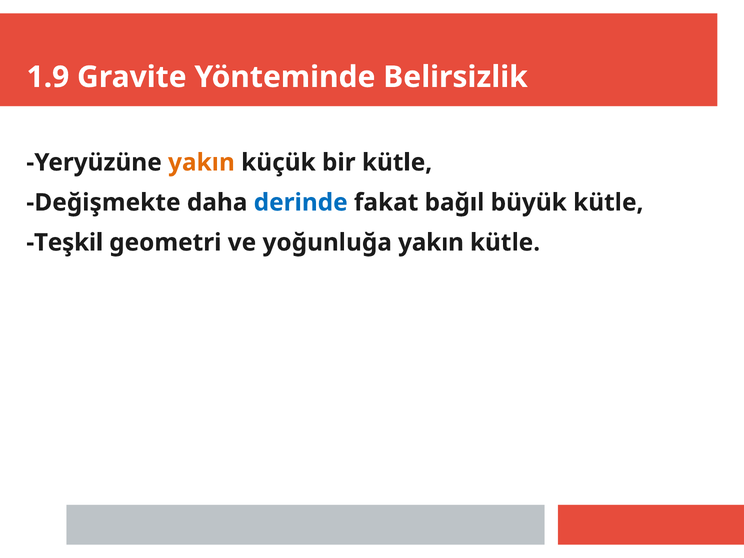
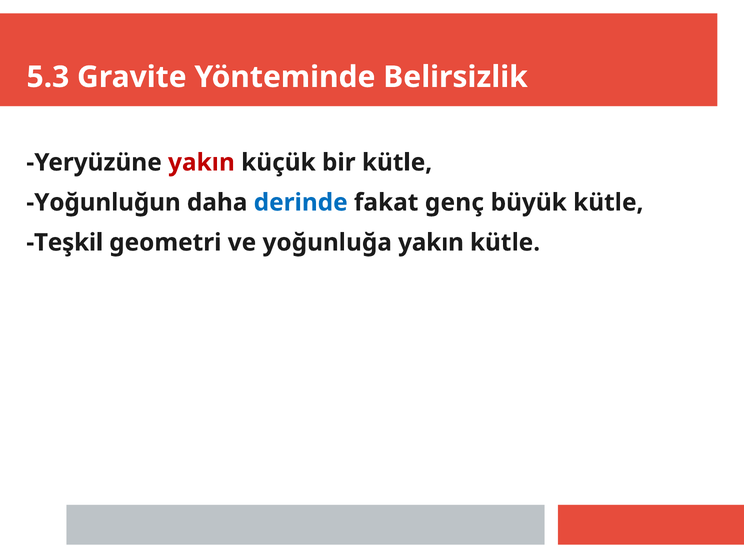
1.9: 1.9 -> 5.3 (48, 77)
yakın colour: orange -> red (201, 162)
Değişmekte: Değişmekte -> Yoğunluğun (104, 202)
bağıl: bağıl -> genç (454, 202)
